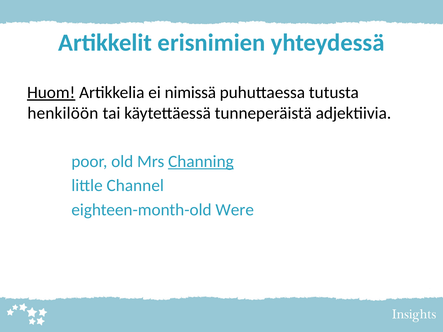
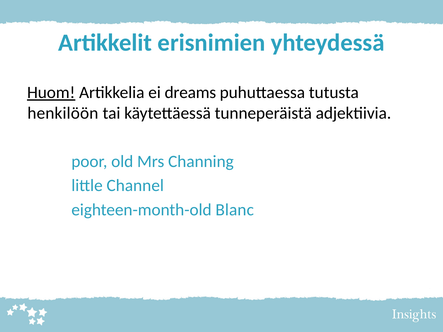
nimissä: nimissä -> dreams (190, 93)
Channing underline: present -> none (201, 162)
Were: Were -> Blanc (235, 210)
